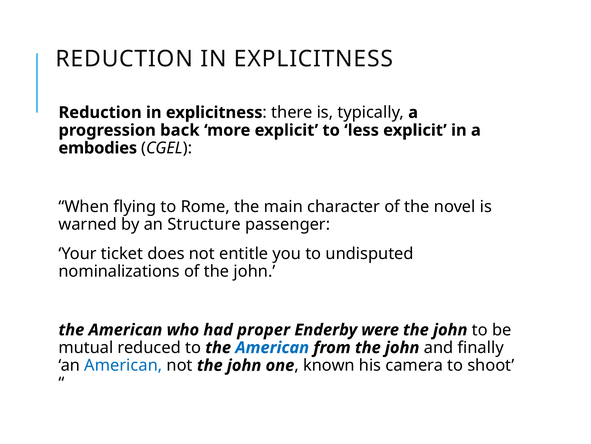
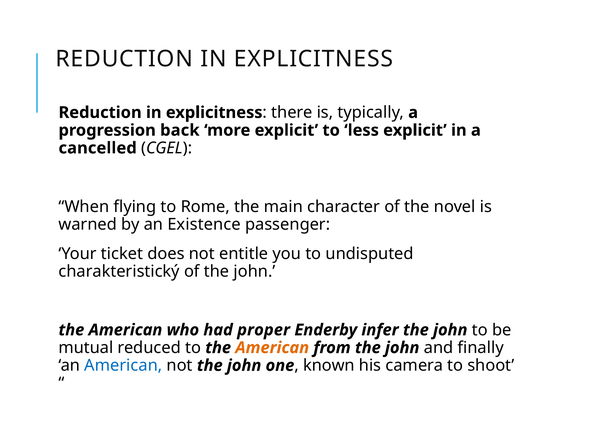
embodies: embodies -> cancelled (98, 148)
Structure: Structure -> Existence (204, 224)
nominalizations: nominalizations -> charakteristický (119, 271)
were: were -> infer (380, 329)
American colour: blue -> orange (272, 347)
